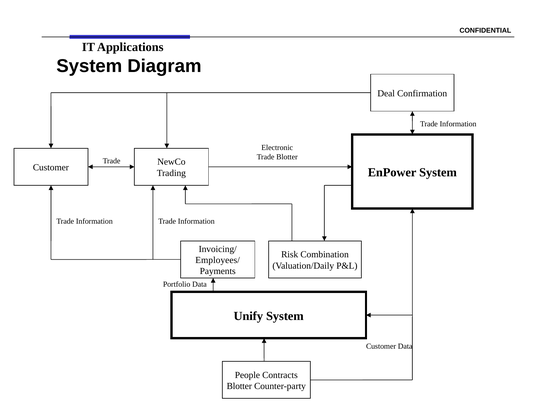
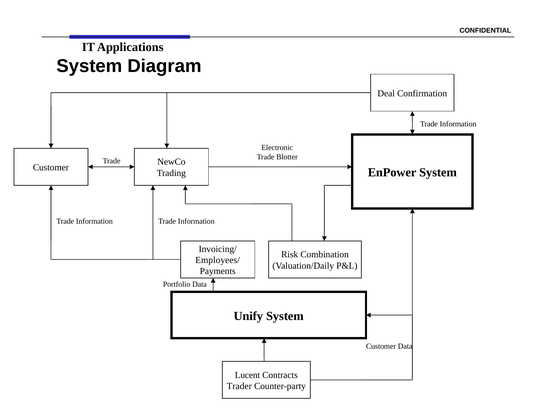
People: People -> Lucent (247, 375)
Blotter: Blotter -> Trader (239, 386)
